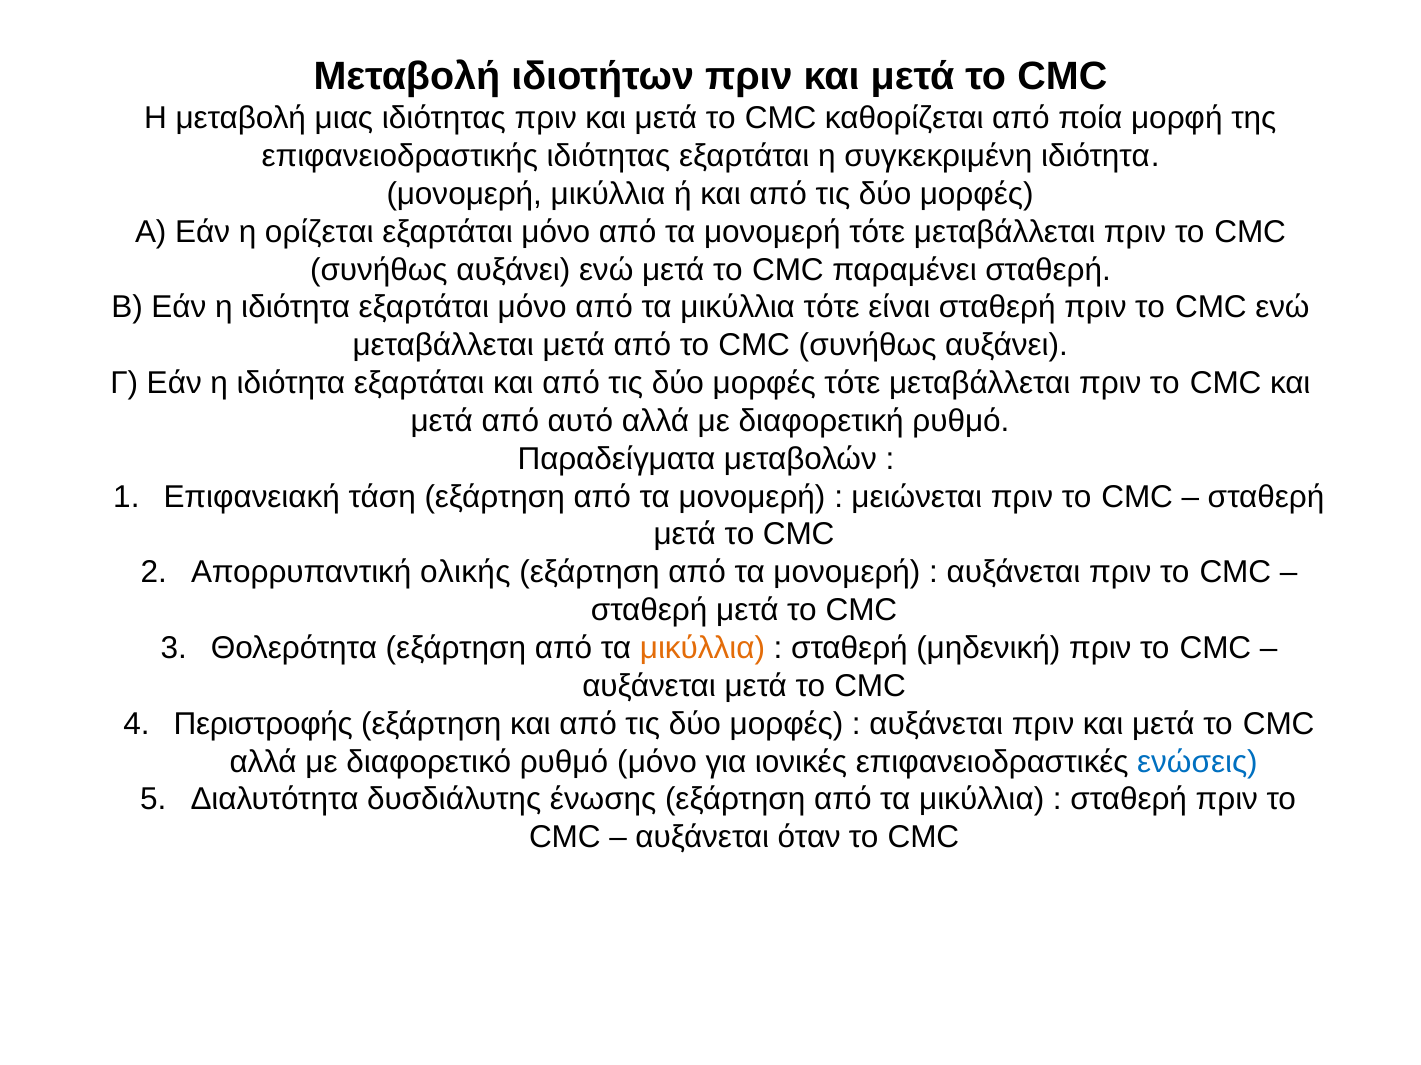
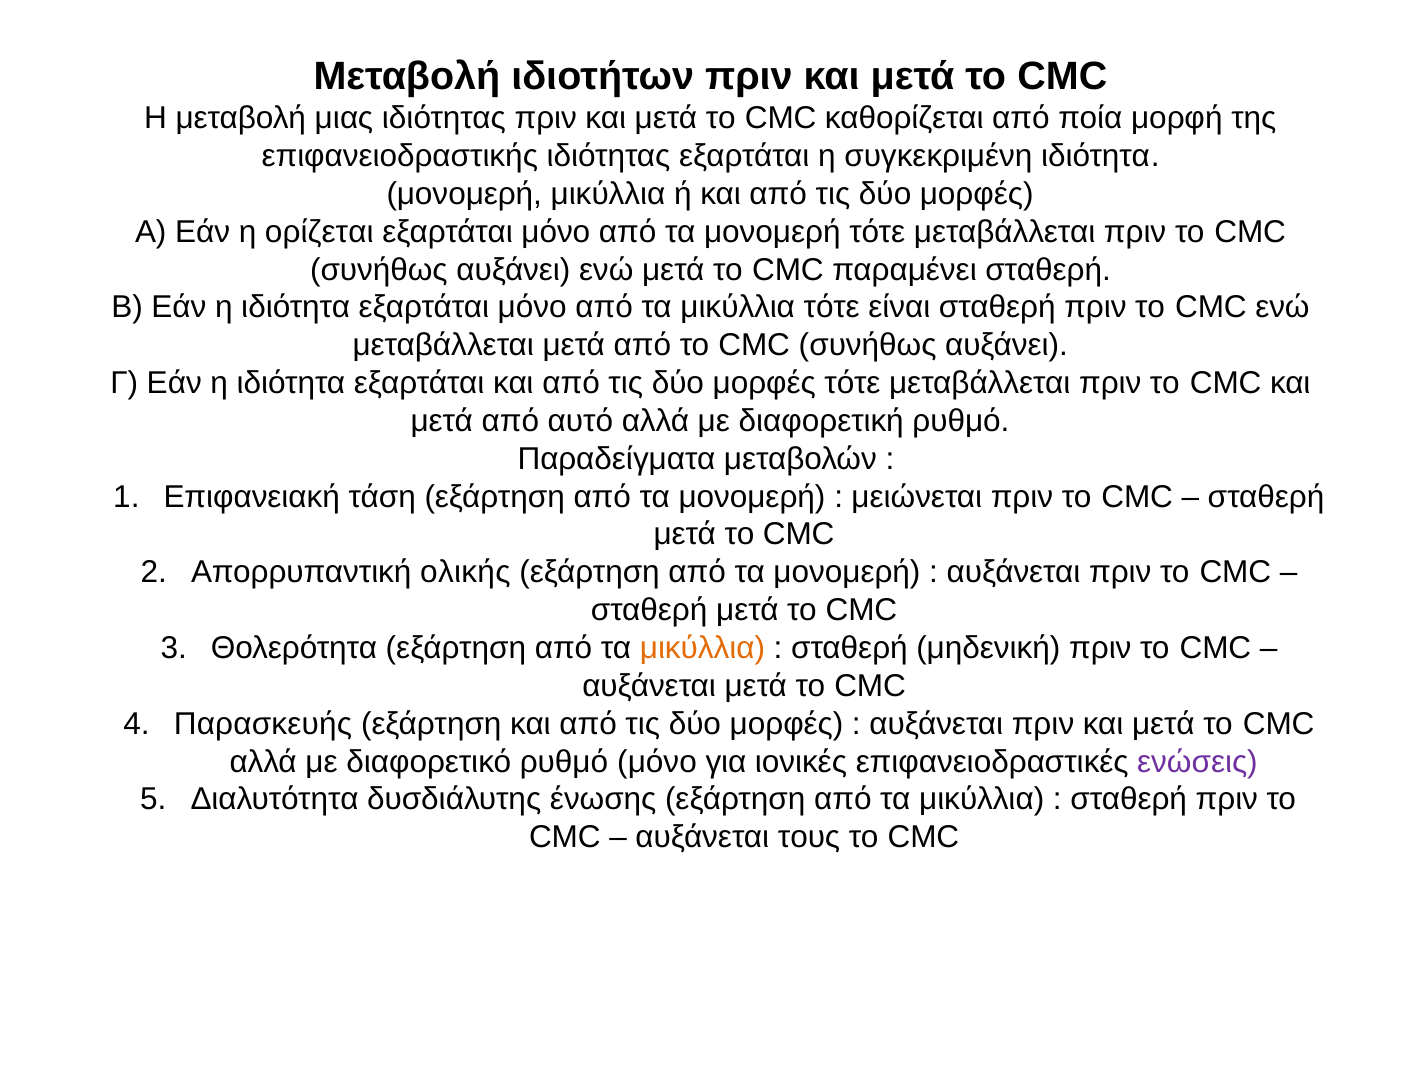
Περιστροφής: Περιστροφής -> Παρασκευής (263, 724)
ενώσεις colour: blue -> purple (1197, 762)
όταν: όταν -> τους (809, 838)
